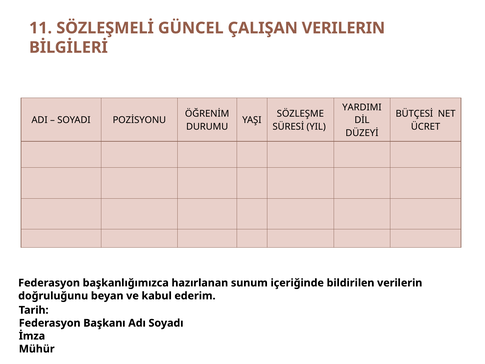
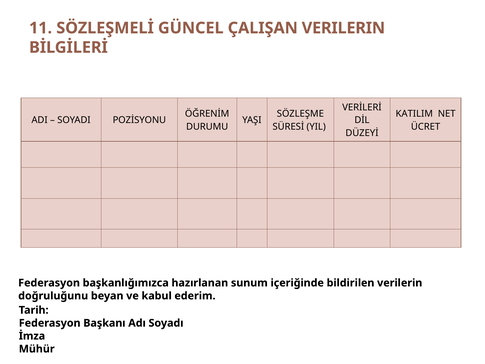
YARDIMI: YARDIMI -> VERİLERİ (362, 107)
BÜTÇESİ: BÜTÇESİ -> KATILIM (414, 114)
